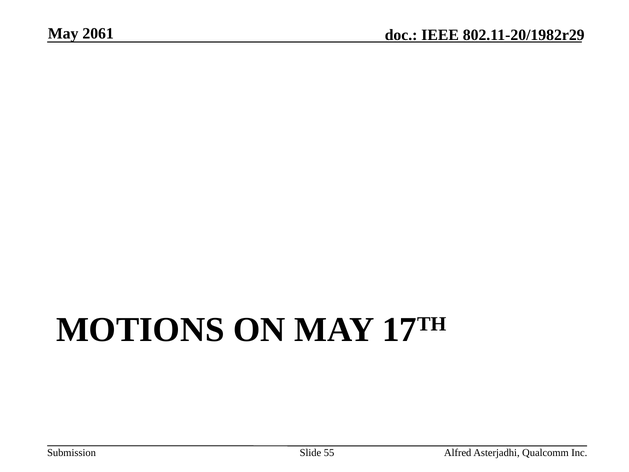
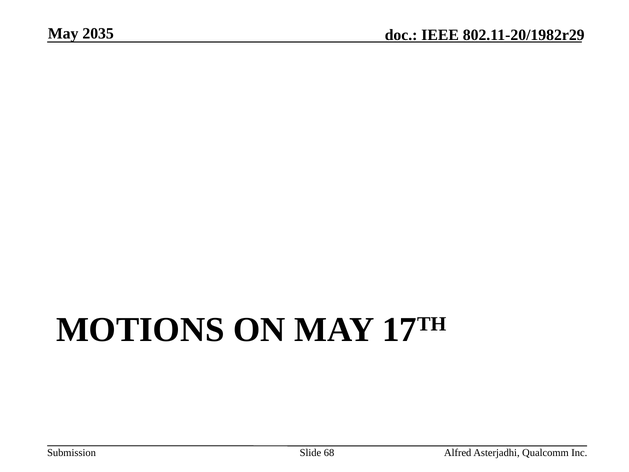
2061: 2061 -> 2035 (98, 33)
55: 55 -> 68 (329, 452)
